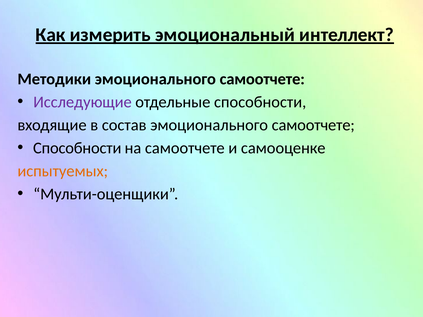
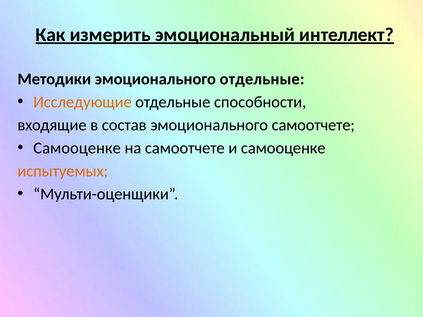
Методики эмоционального самоотчете: самоотчете -> отдельные (262, 79)
Исследующие colour: purple -> orange (83, 102)
Способности: Способности -> Самооценке (77, 148)
